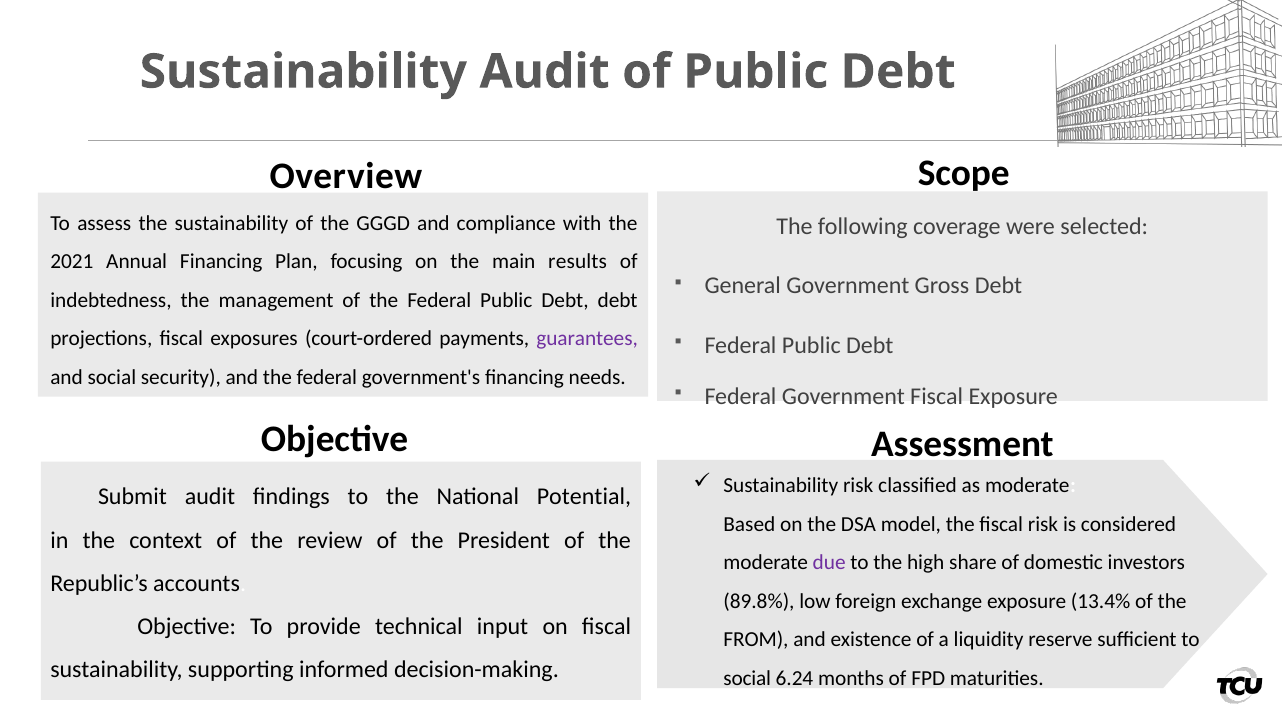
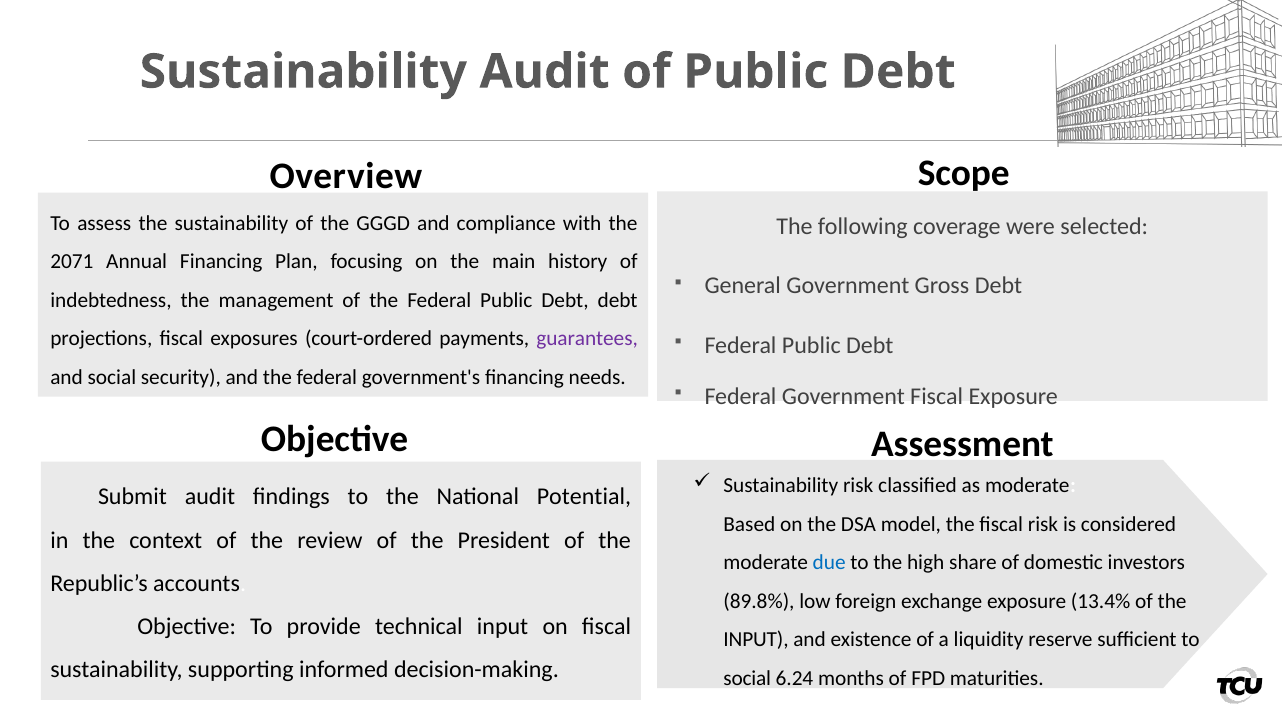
2021: 2021 -> 2071 (72, 262)
results: results -> history (578, 262)
due colour: purple -> blue (829, 563)
FROM: FROM -> INPUT (756, 640)
